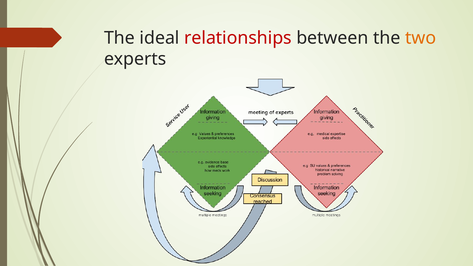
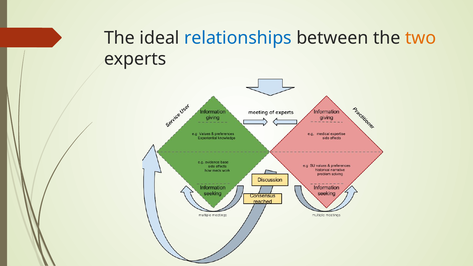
relationships colour: red -> blue (238, 38)
